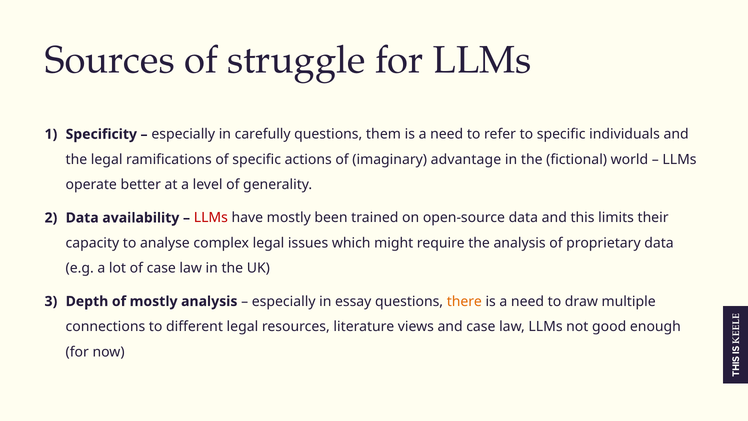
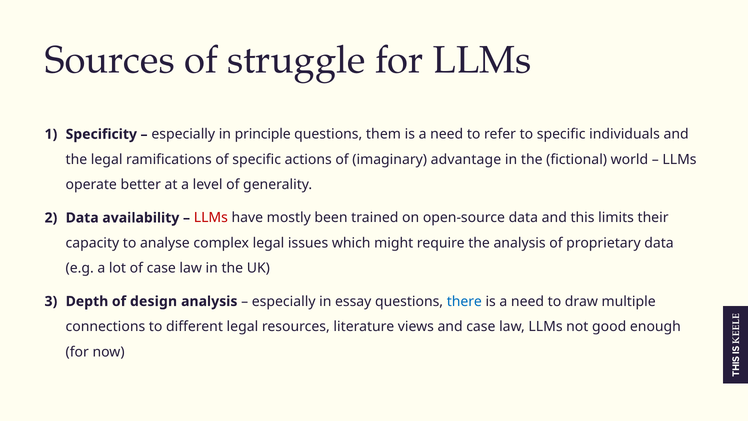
carefully: carefully -> principle (263, 134)
of mostly: mostly -> design (154, 301)
there colour: orange -> blue (464, 301)
